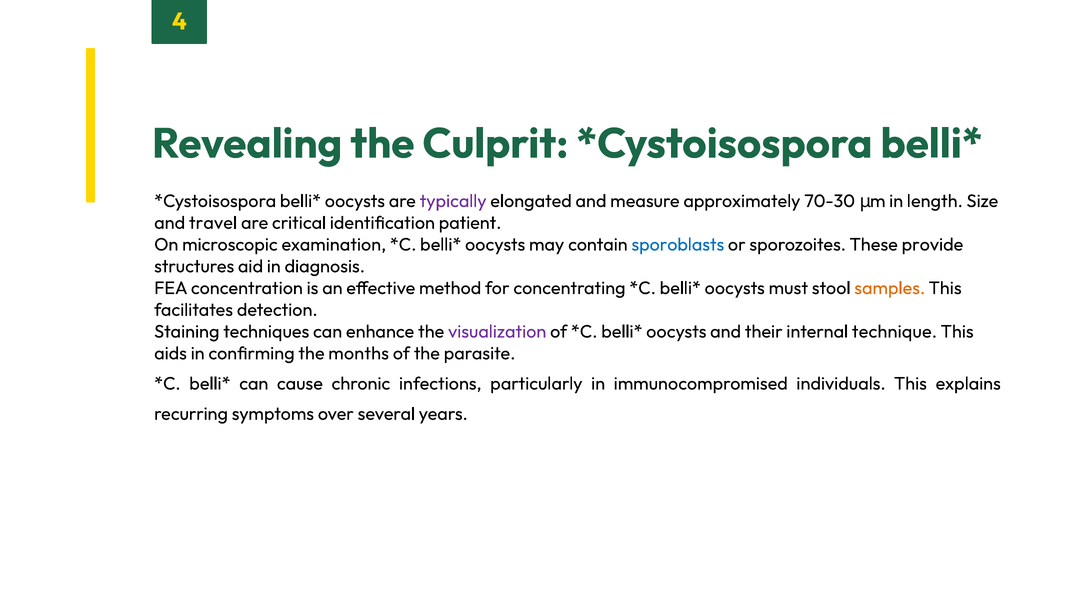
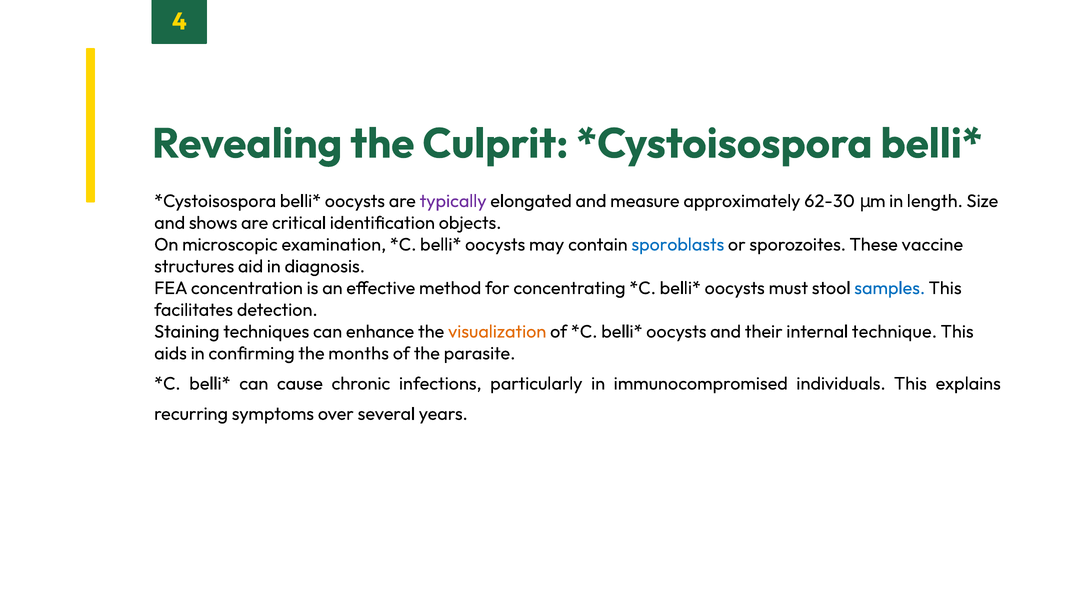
70-30: 70-30 -> 62-30 (830, 201)
travel: travel -> shows (213, 223)
patient: patient -> objects (470, 223)
provide: provide -> vaccine (932, 244)
samples colour: orange -> blue (890, 288)
visualization colour: purple -> orange (497, 331)
